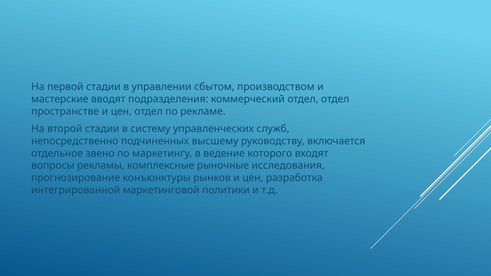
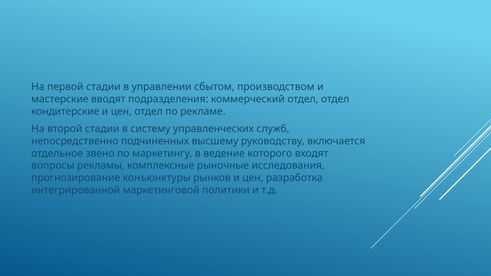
пространстве: пространстве -> кондитерские (65, 111)
